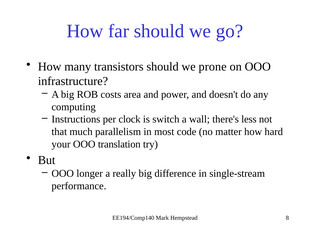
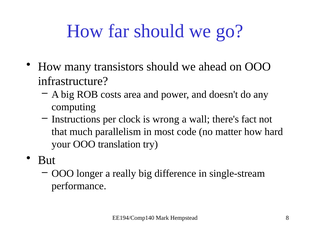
prone: prone -> ahead (213, 66)
switch: switch -> wrong (166, 119)
less: less -> fact (249, 119)
